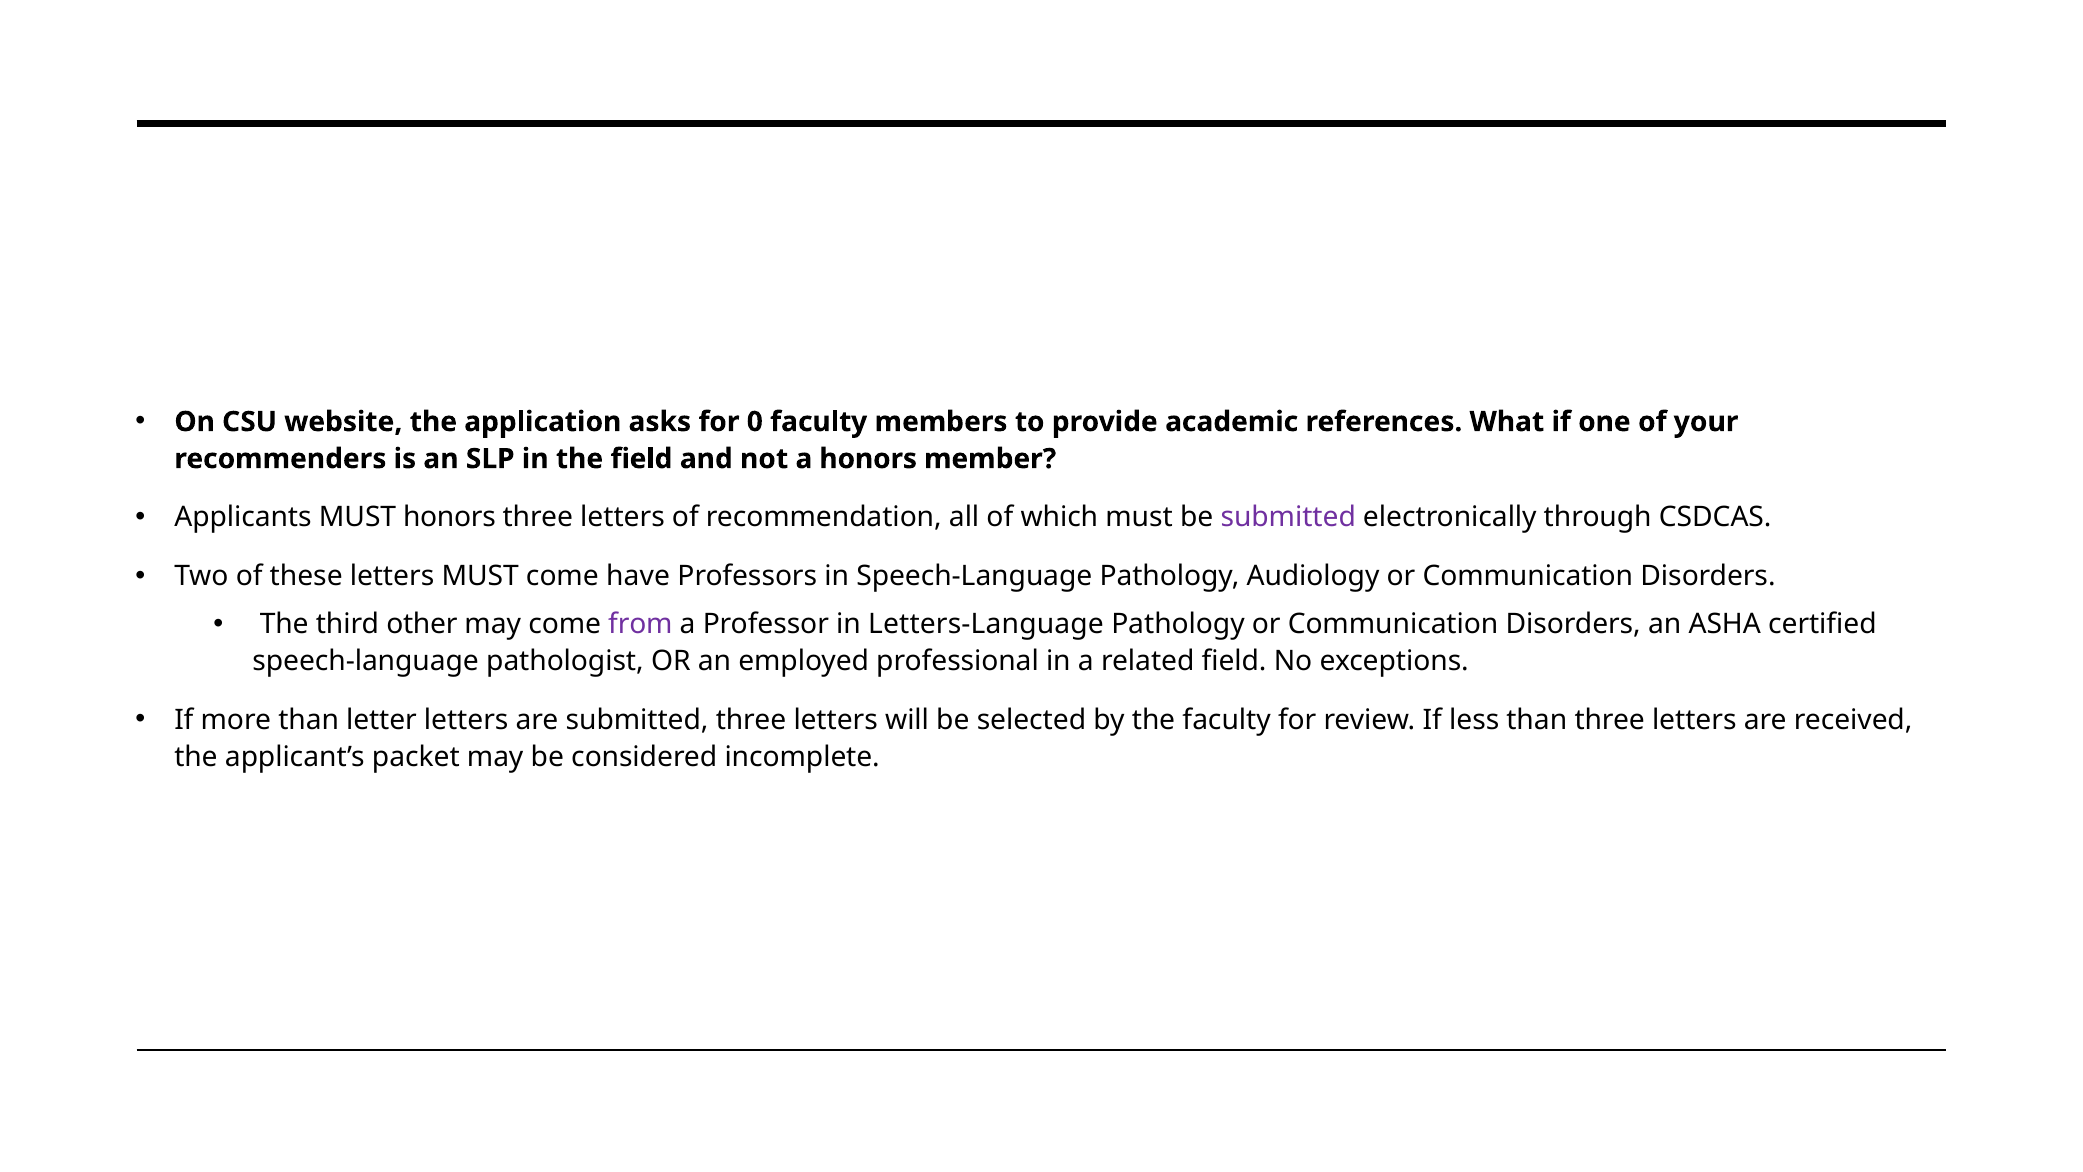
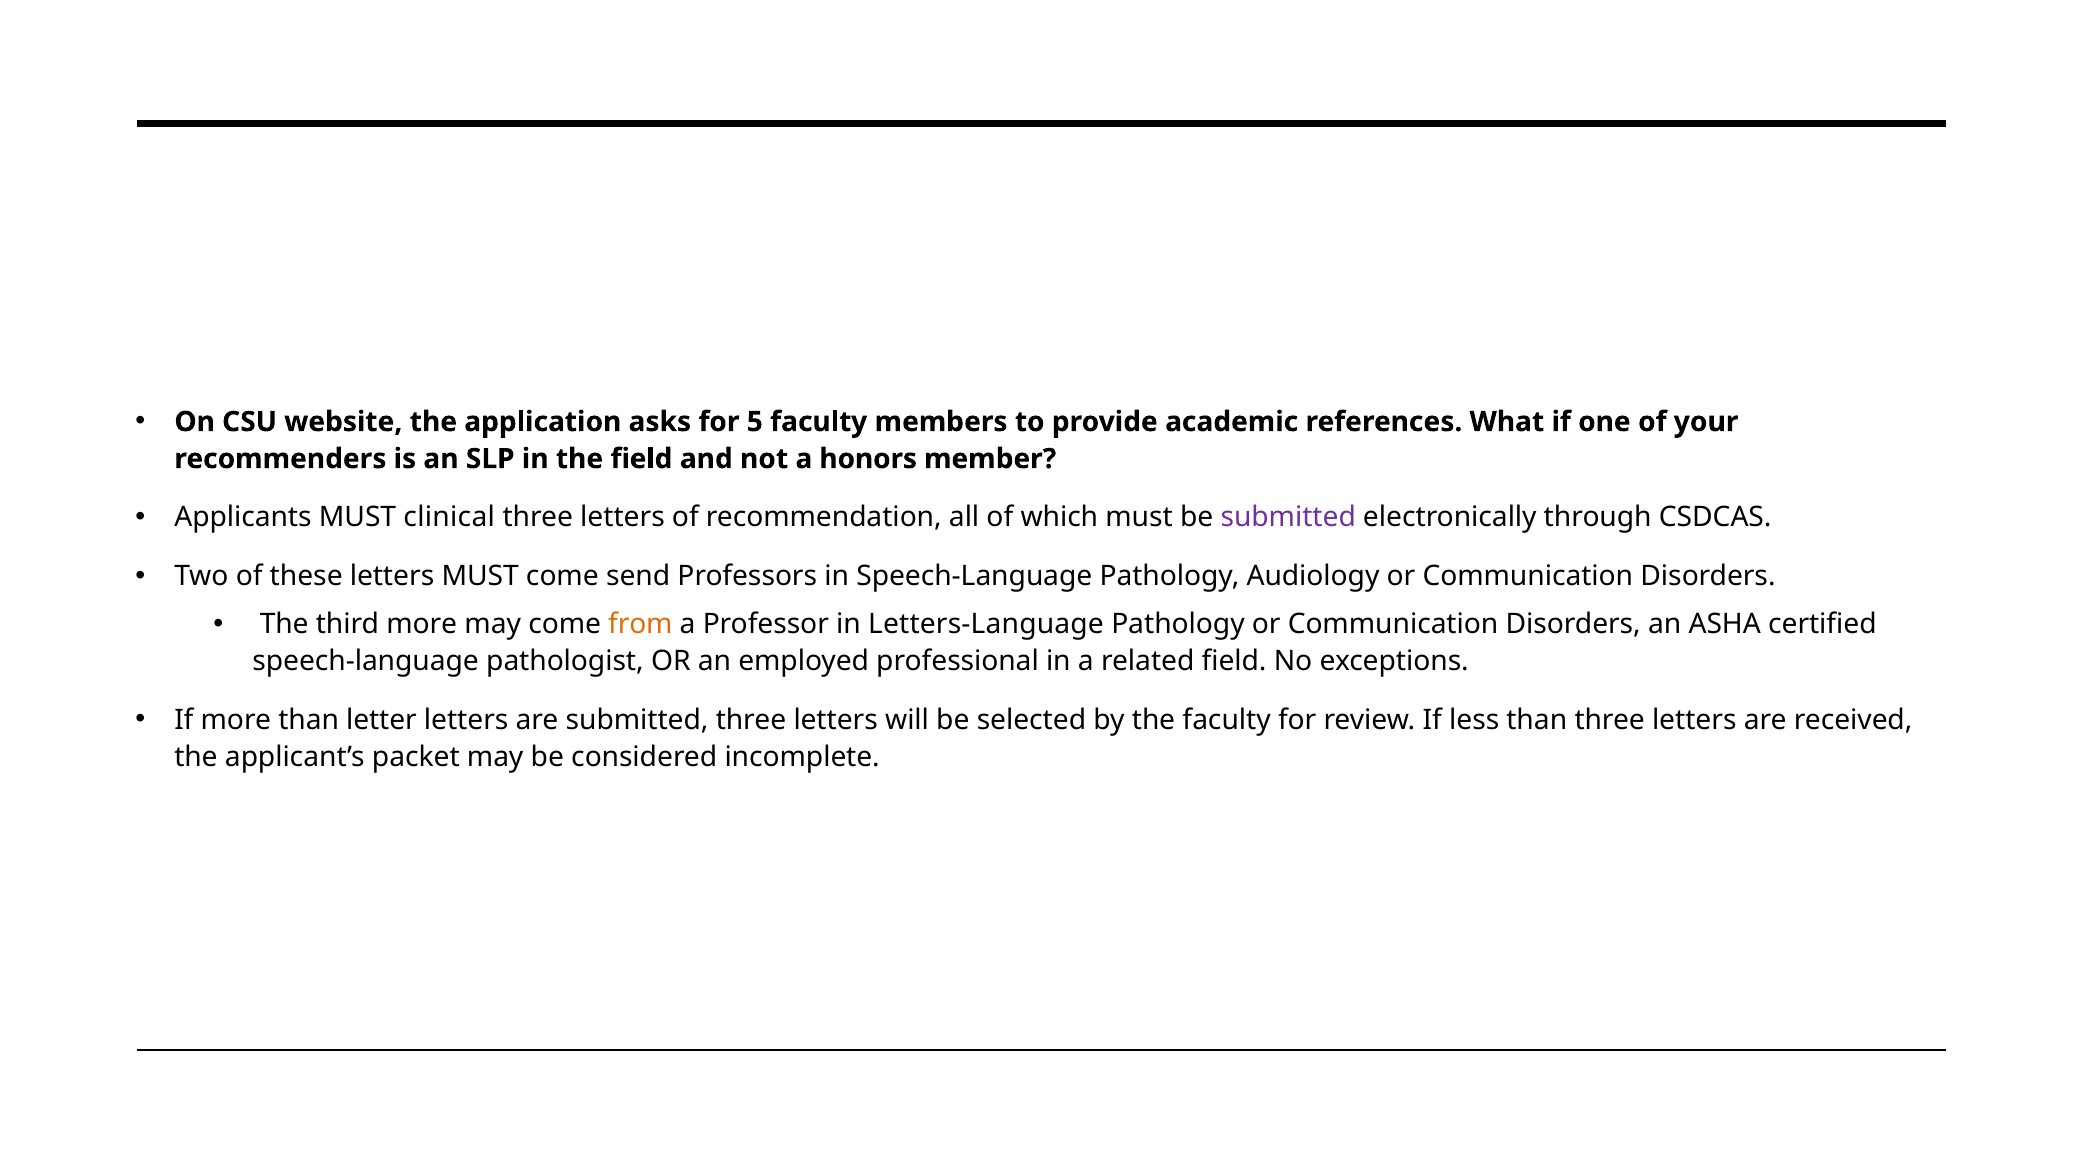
0: 0 -> 5 (755, 422)
MUST honors: honors -> clinical (449, 517)
have: have -> send (638, 576)
third other: other -> more (422, 624)
from colour: purple -> orange (640, 624)
